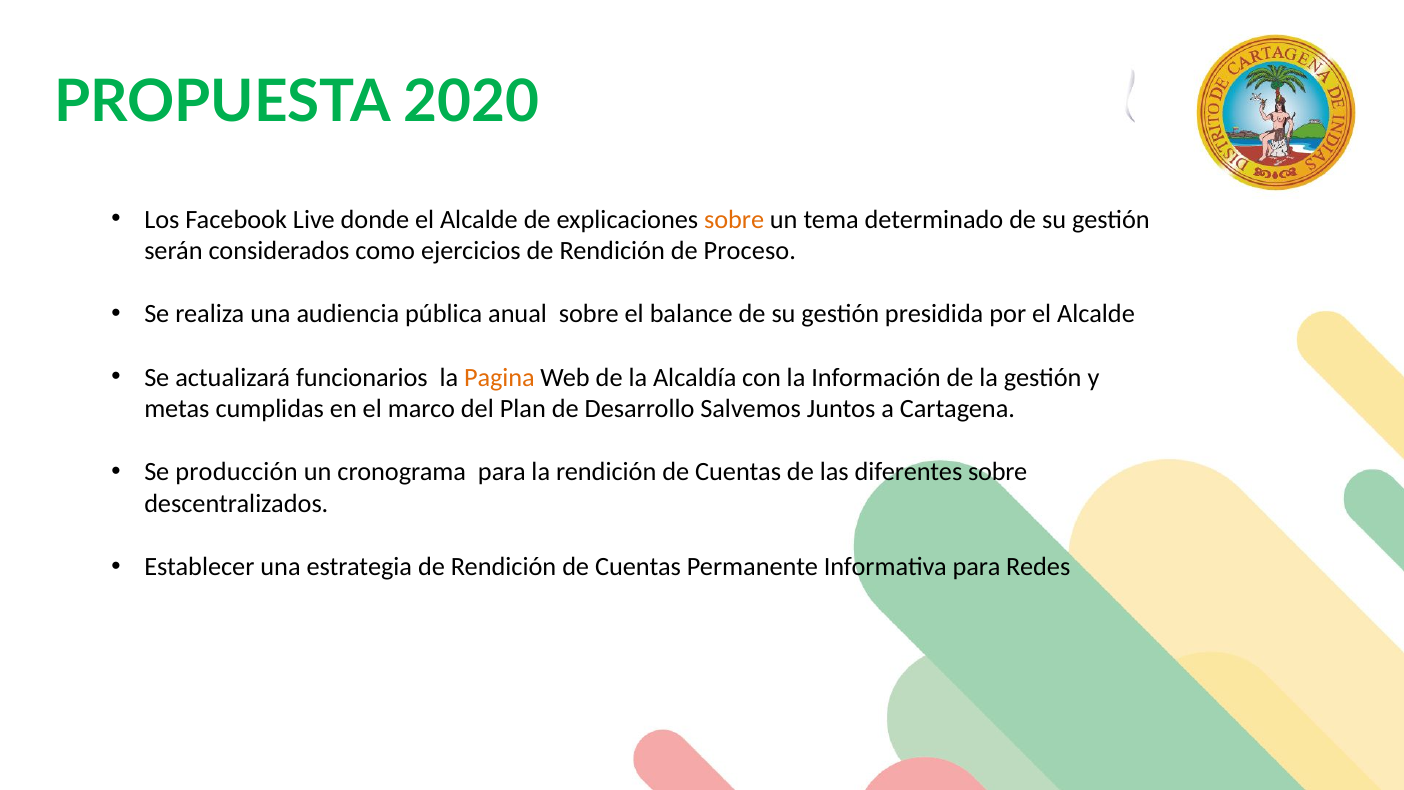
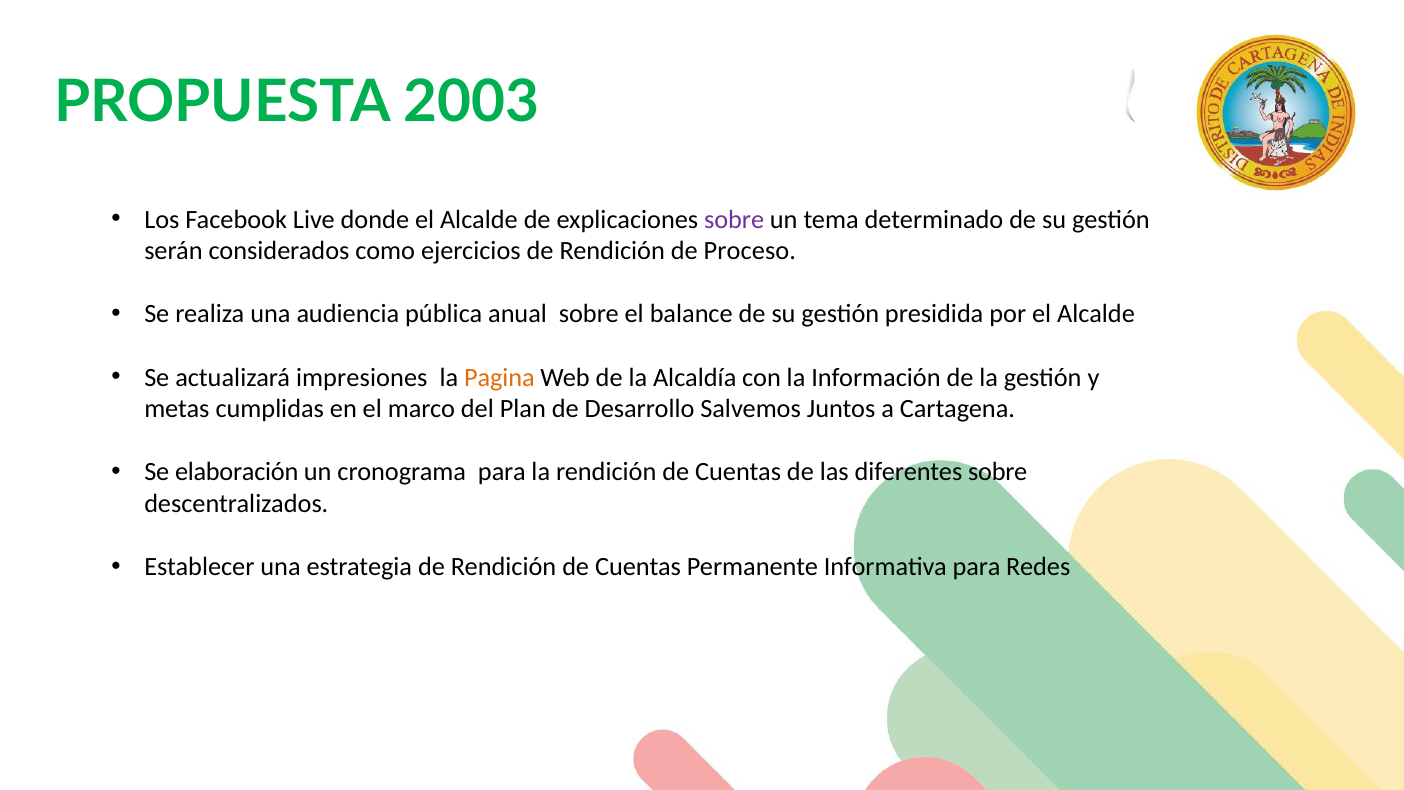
2020: 2020 -> 2003 (471, 102)
sobre colour: orange -> purple (734, 219)
funcionarios: funcionarios -> impresiones (362, 377)
producción: producción -> elaboración (237, 472)
